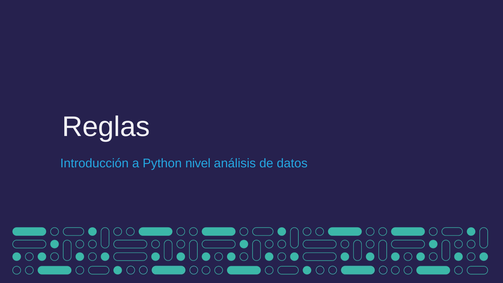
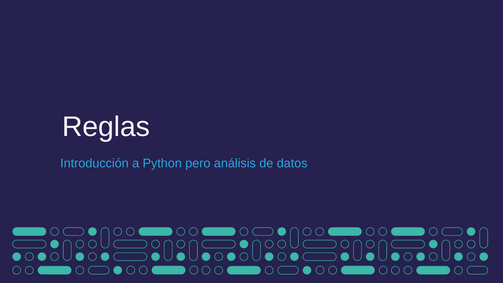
nivel: nivel -> pero (198, 163)
